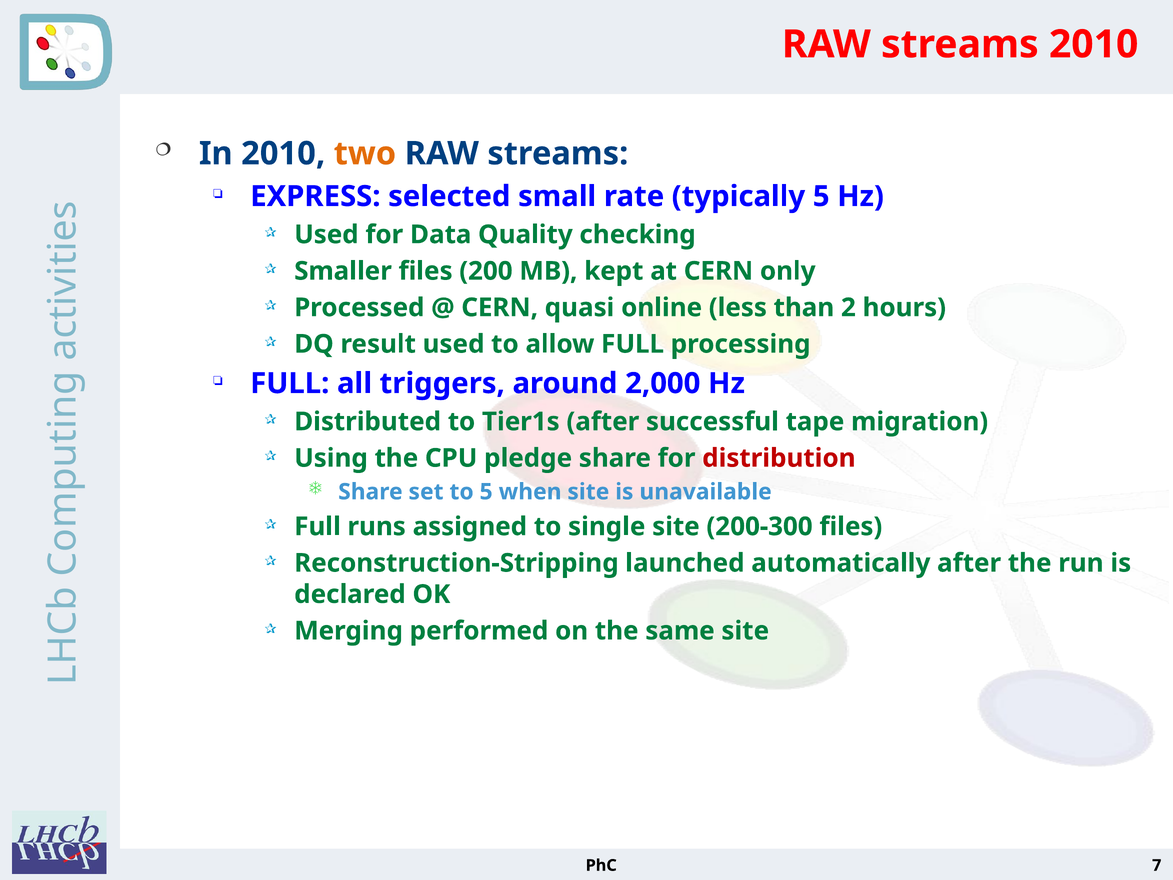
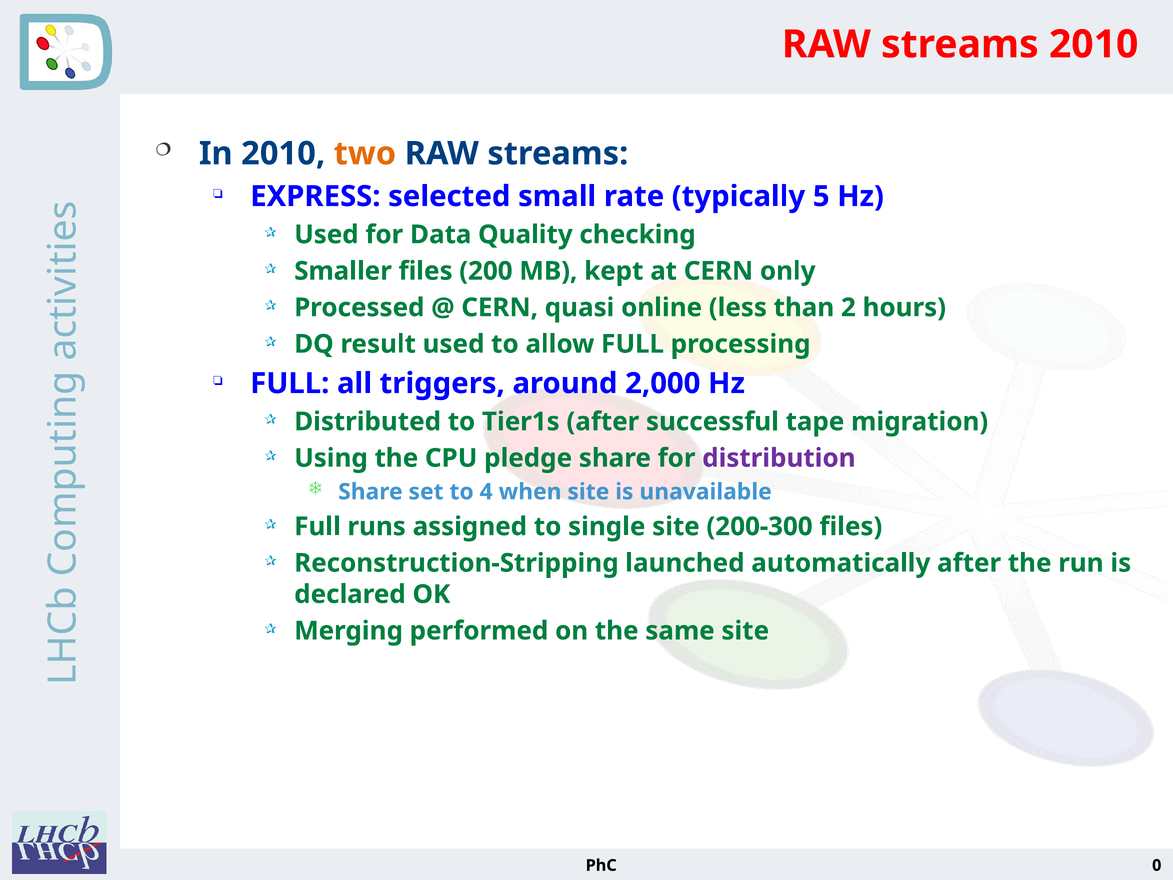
distribution colour: red -> purple (779, 458)
to 5: 5 -> 4 (486, 492)
7: 7 -> 0 (1157, 865)
